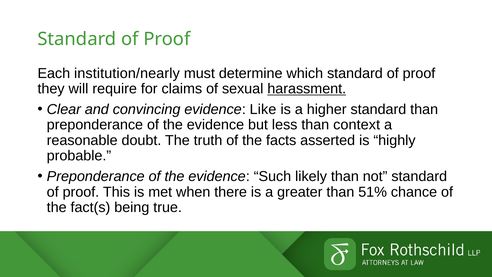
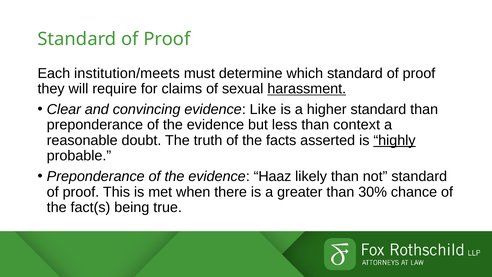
institution/nearly: institution/nearly -> institution/meets (127, 73)
highly underline: none -> present (395, 140)
Such: Such -> Haaz (273, 176)
51%: 51% -> 30% (373, 192)
